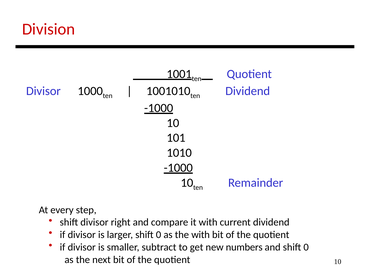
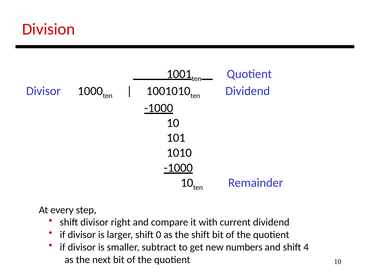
the with: with -> shift (201, 235)
and shift 0: 0 -> 4 (306, 247)
